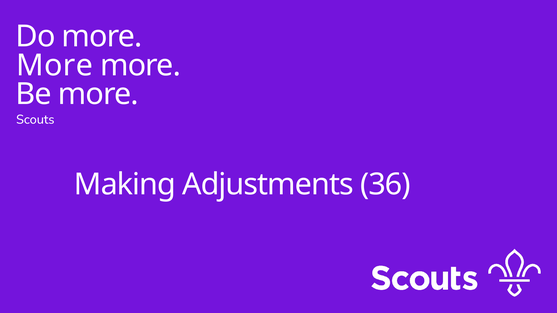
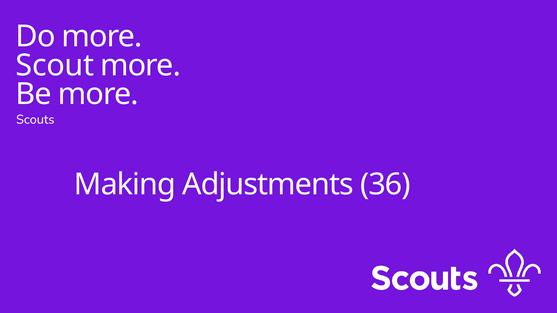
More: More -> Scout (55, 65)
